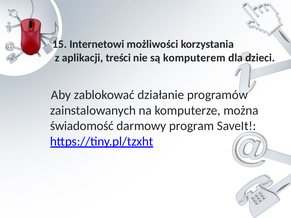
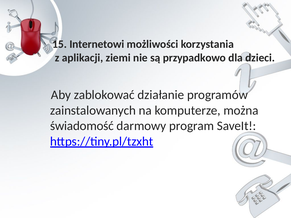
treści: treści -> ziemi (118, 58)
komputerem: komputerem -> przypadkowo (194, 58)
